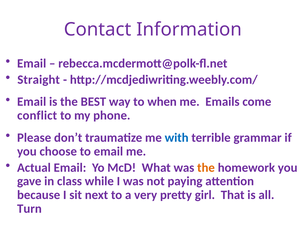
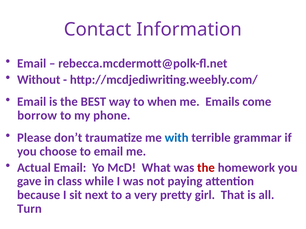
Straight: Straight -> Without (39, 80)
conflict: conflict -> borrow (37, 116)
the colour: orange -> red (206, 168)
